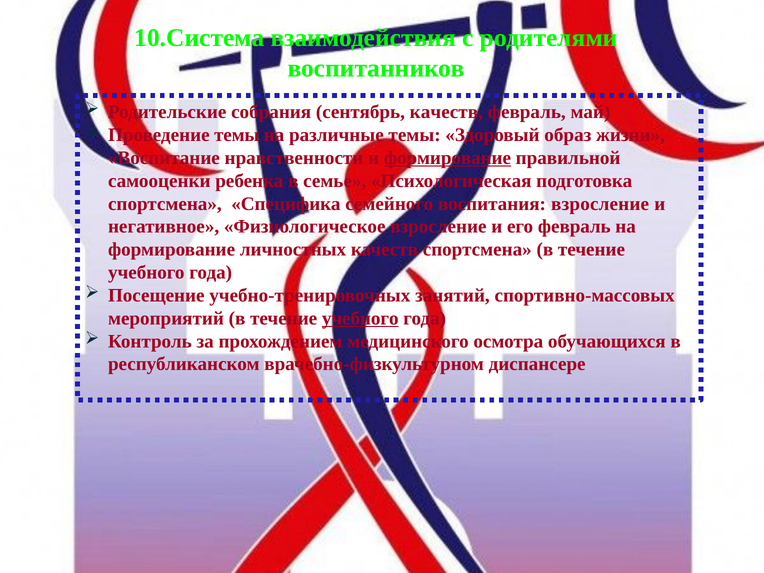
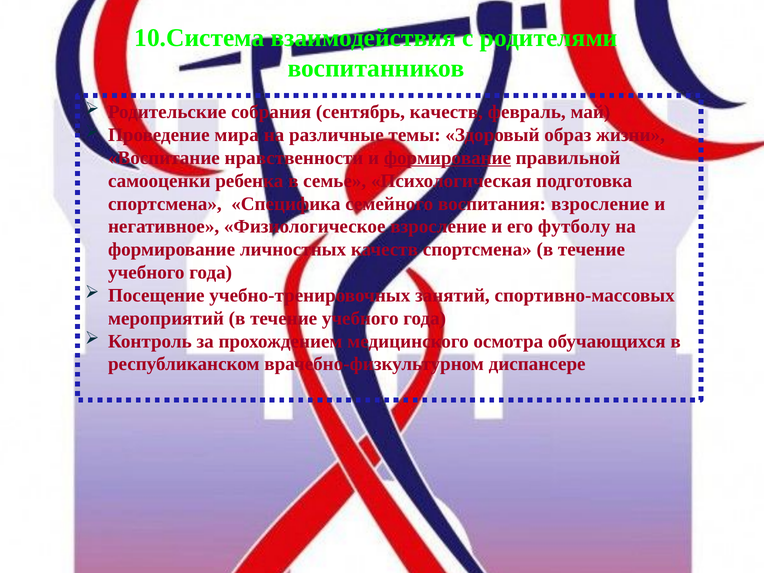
Проведение темы: темы -> мира (237, 135)
его февраль: февраль -> футболу (574, 227)
учебного underline: present -> none (360, 318)
